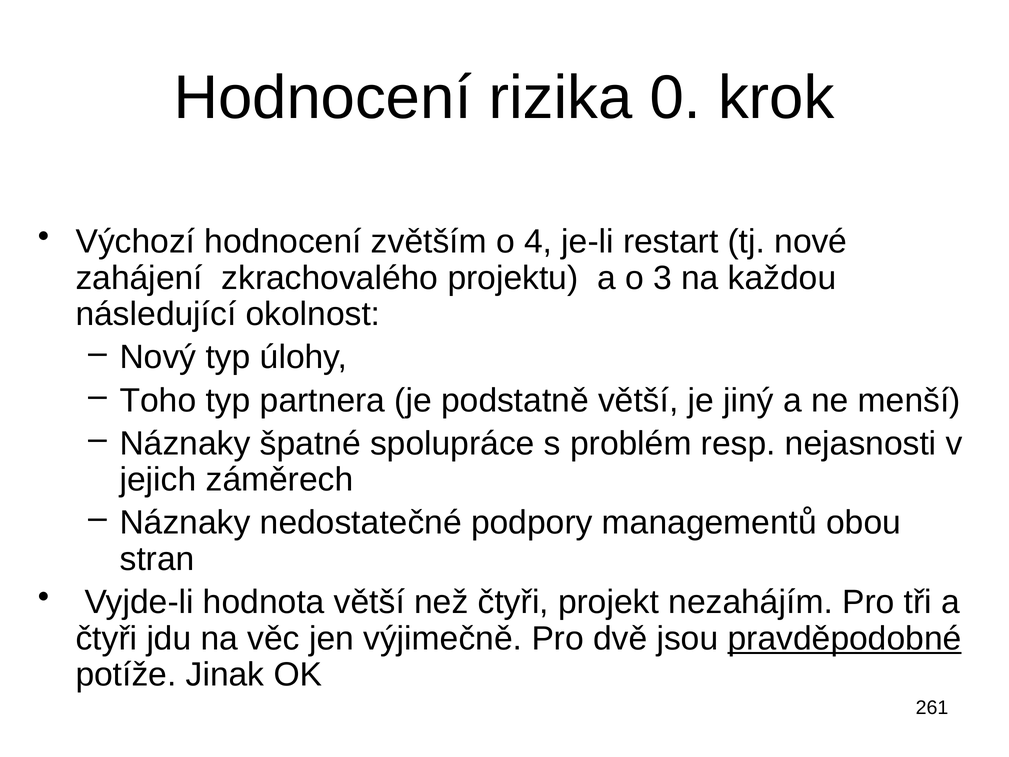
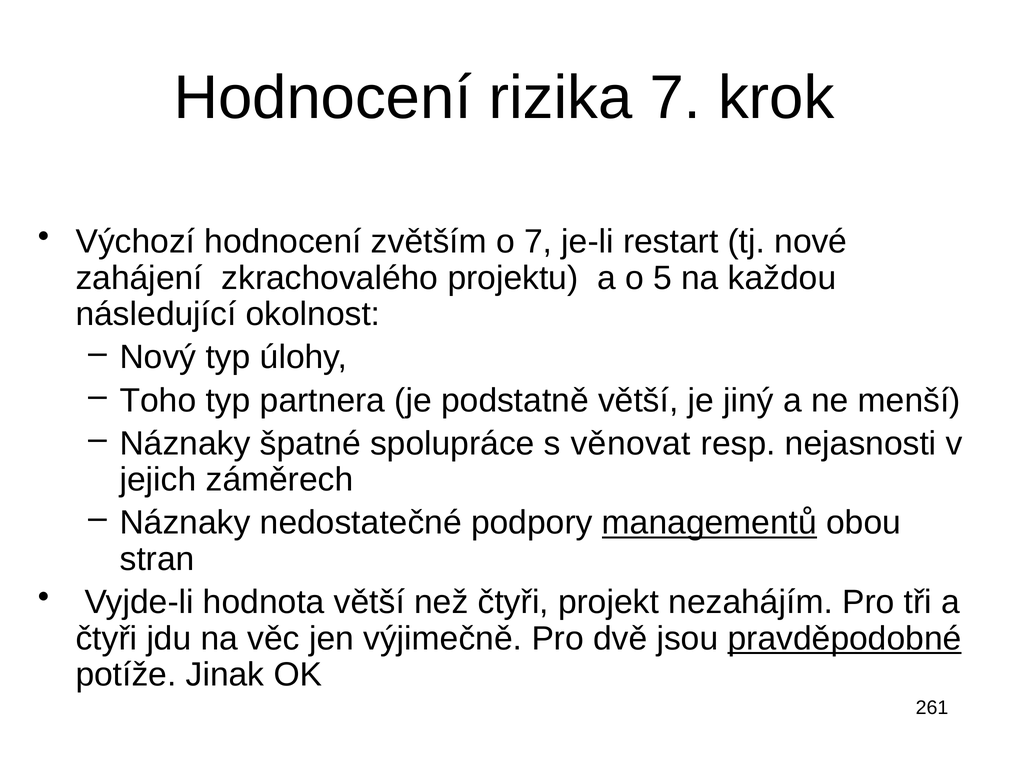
rizika 0: 0 -> 7 (675, 98)
o 4: 4 -> 7 (538, 242)
3: 3 -> 5 (662, 278)
problém: problém -> věnovat (631, 443)
managementů underline: none -> present (709, 523)
